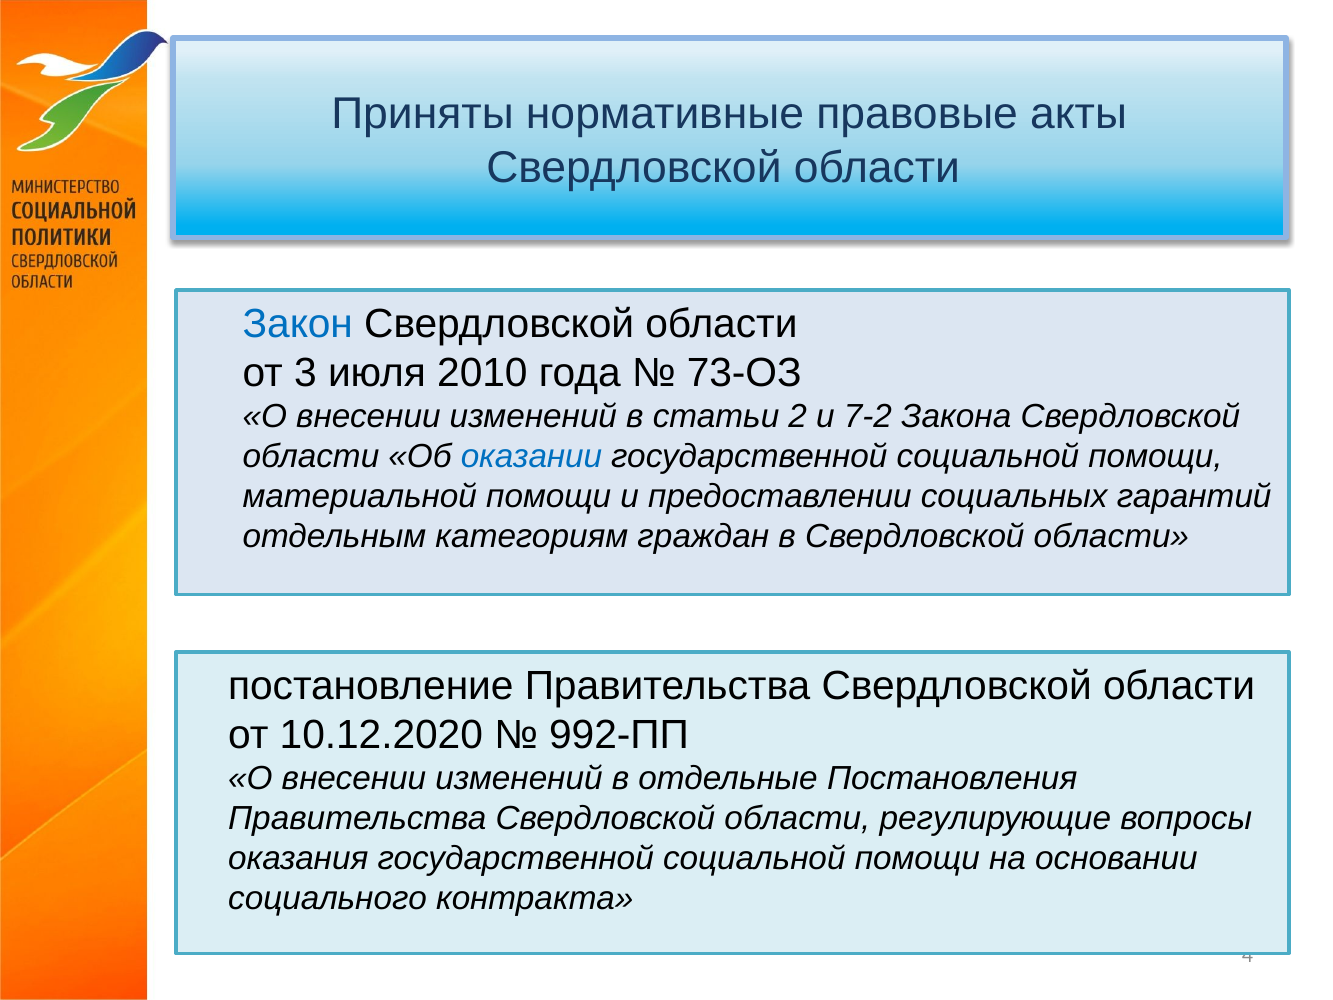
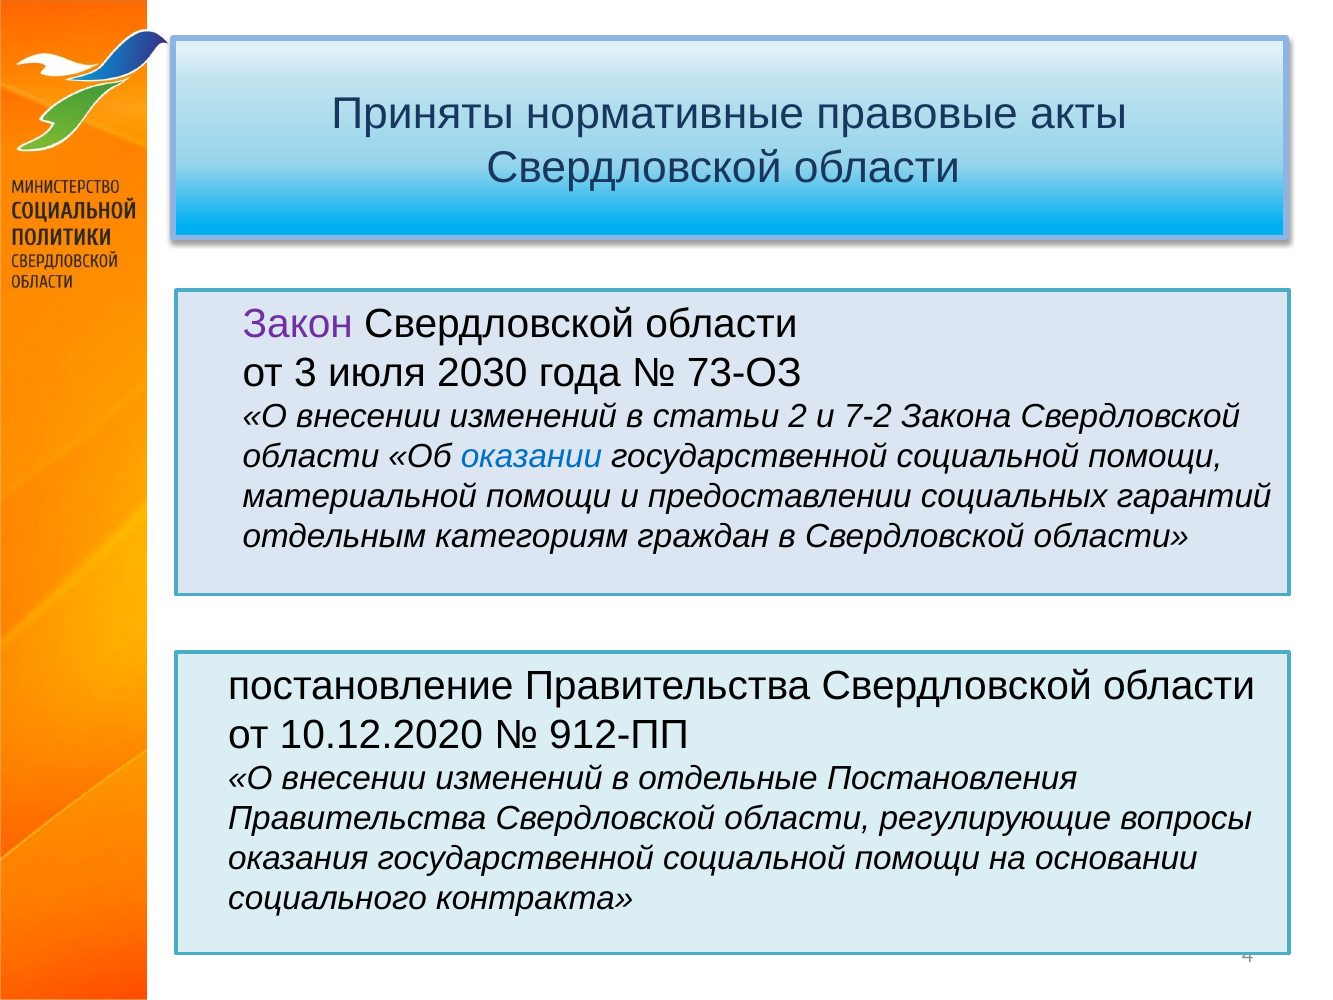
Закон colour: blue -> purple (298, 324)
2010: 2010 -> 2030 (482, 373)
992-ПП: 992-ПП -> 912-ПП (619, 735)
